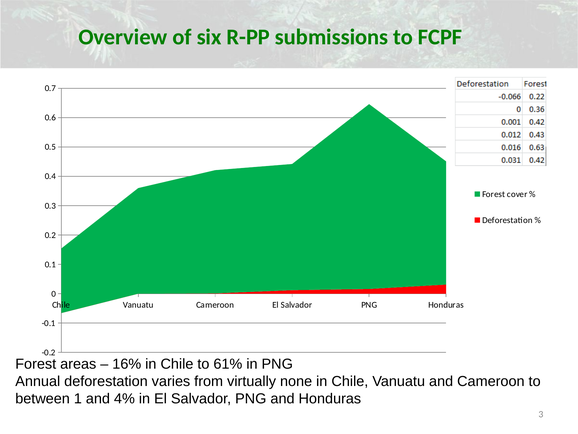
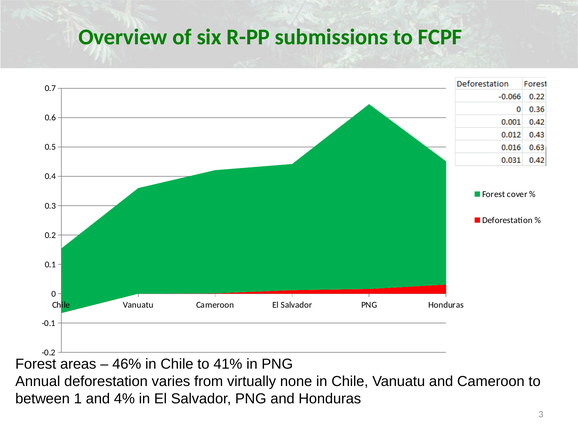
16%: 16% -> 46% (127, 364)
61%: 61% -> 41% (228, 364)
